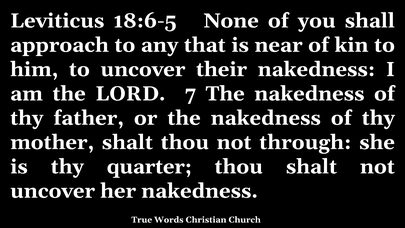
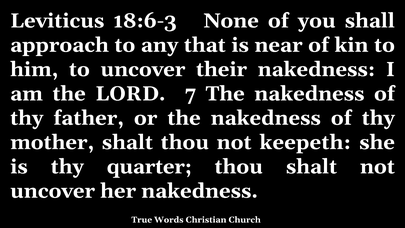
18:6-5: 18:6-5 -> 18:6-3 (145, 21)
through: through -> keepeth (305, 142)
